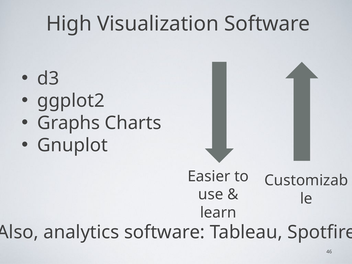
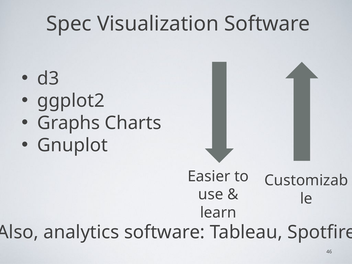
High: High -> Spec (69, 24)
